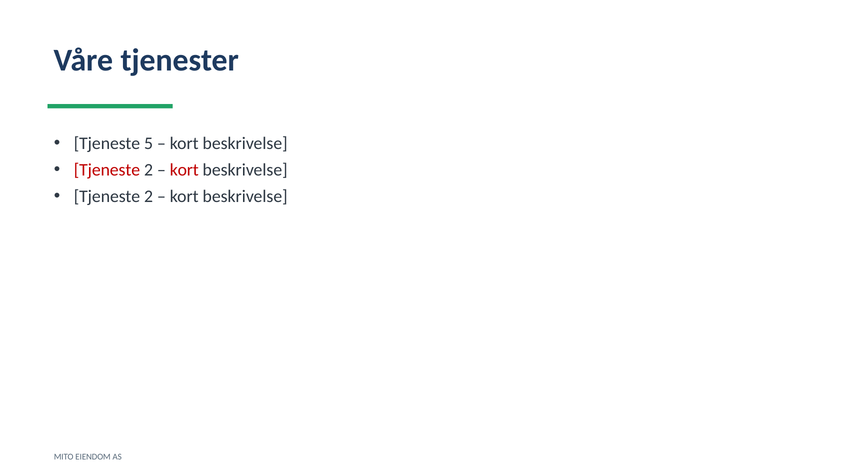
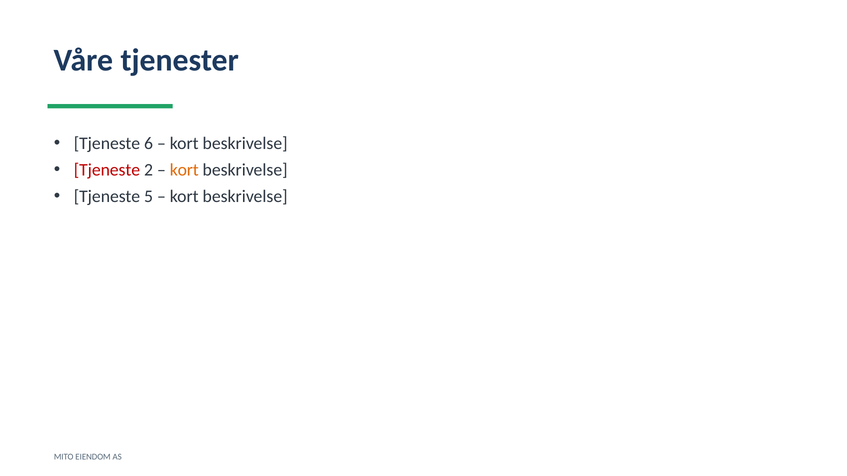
5: 5 -> 6 (148, 143)
kort colour: red -> orange (184, 170)
2: 2 -> 5 (148, 196)
